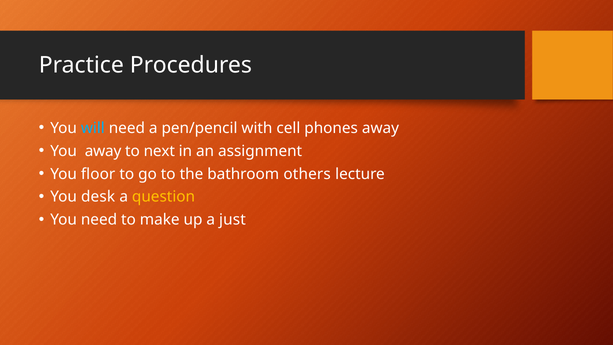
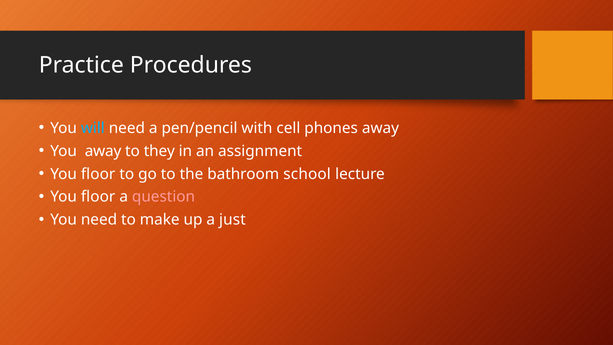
next: next -> they (159, 151)
others: others -> school (307, 174)
desk: desk -> floor (98, 197)
question colour: yellow -> pink (164, 197)
